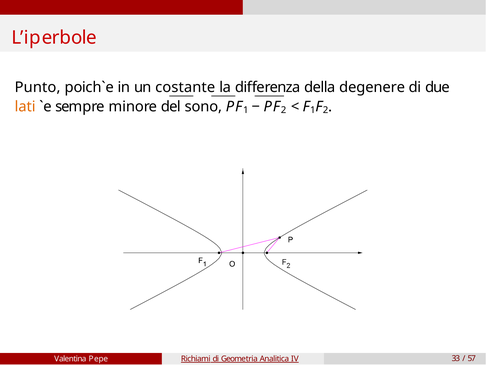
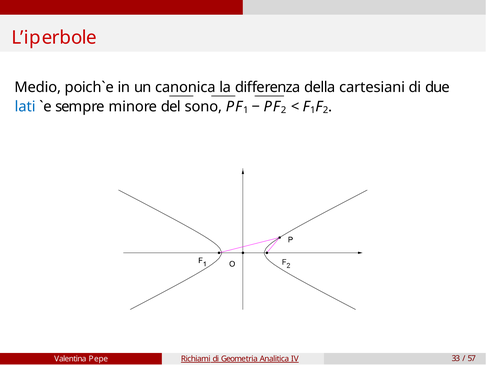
Punto: Punto -> Medio (38, 87)
costante: costante -> canonica (185, 87)
degenere: degenere -> cartesiani (372, 87)
lati colour: orange -> blue (25, 107)
